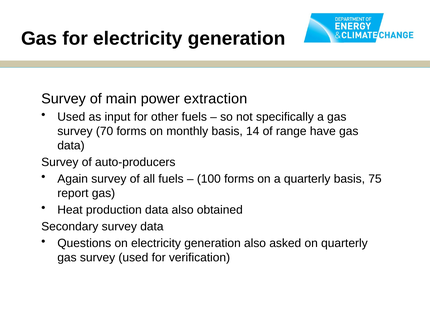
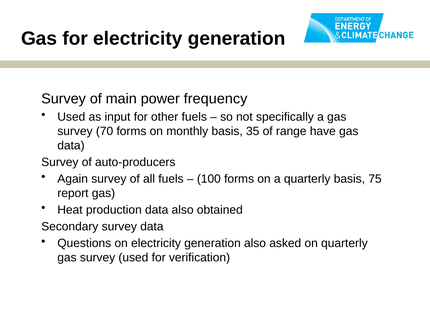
extraction: extraction -> frequency (216, 99)
14: 14 -> 35 (253, 131)
